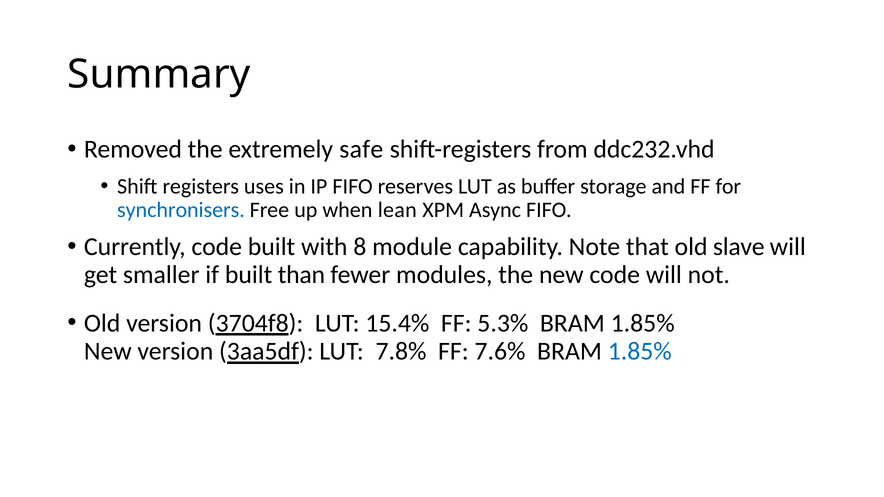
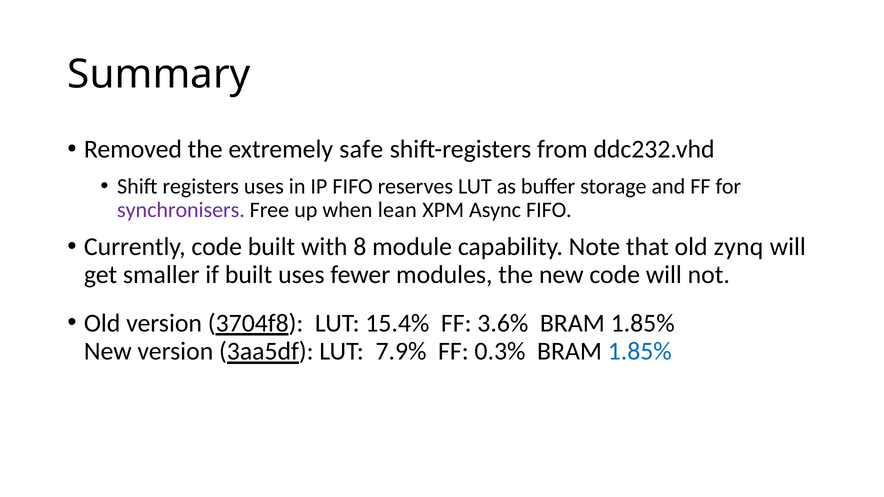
synchronisers colour: blue -> purple (181, 210)
slave: slave -> zynq (739, 247)
built than: than -> uses (301, 275)
5.3%: 5.3% -> 3.6% (503, 323)
7.8%: 7.8% -> 7.9% (401, 352)
7.6%: 7.6% -> 0.3% (500, 352)
